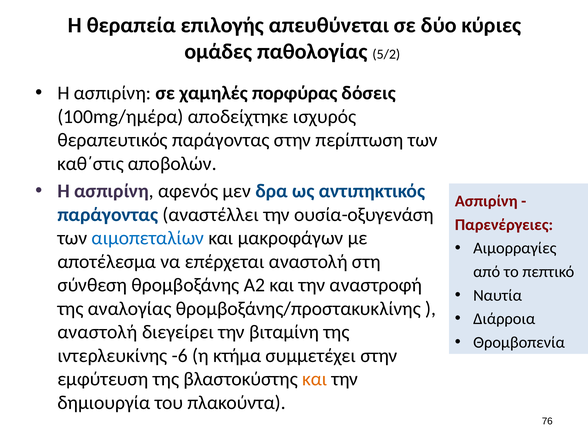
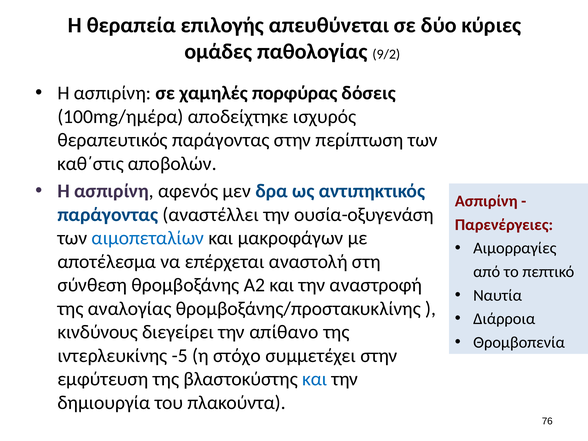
5/2: 5/2 -> 9/2 (386, 54)
αναστολή: αναστολή -> κινδύνους (98, 332)
βιταμίνη: βιταμίνη -> απίθανο (284, 332)
-6: -6 -> -5 (180, 356)
κτήμα: κτήμα -> στόχο (237, 356)
και colour: orange -> blue (315, 379)
